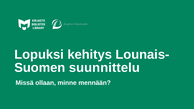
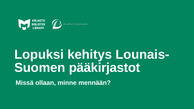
suunnittelu: suunnittelu -> pääkirjastot (104, 68)
